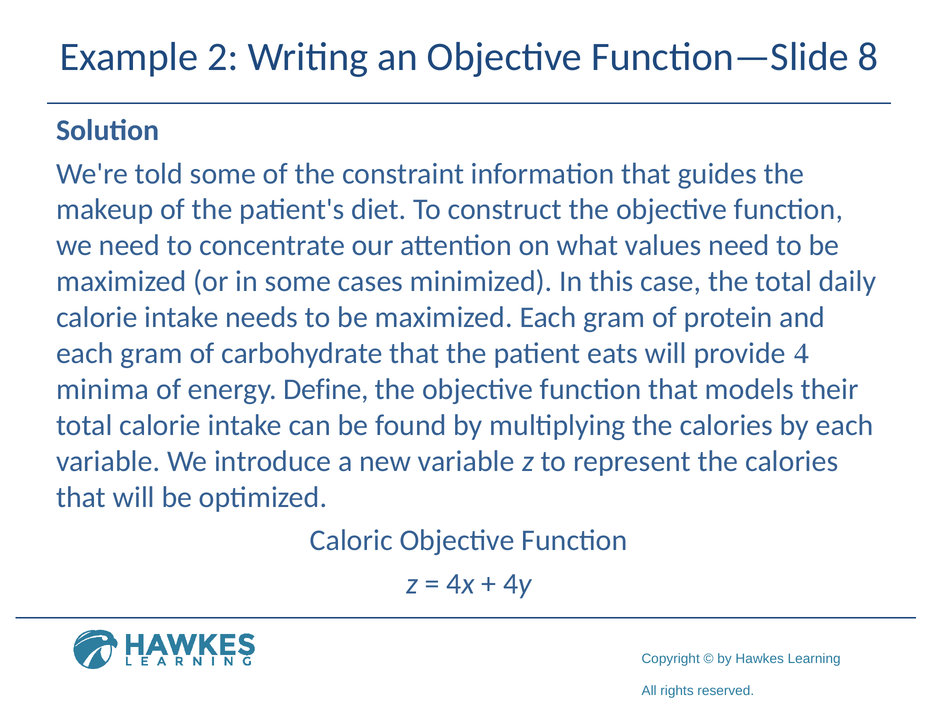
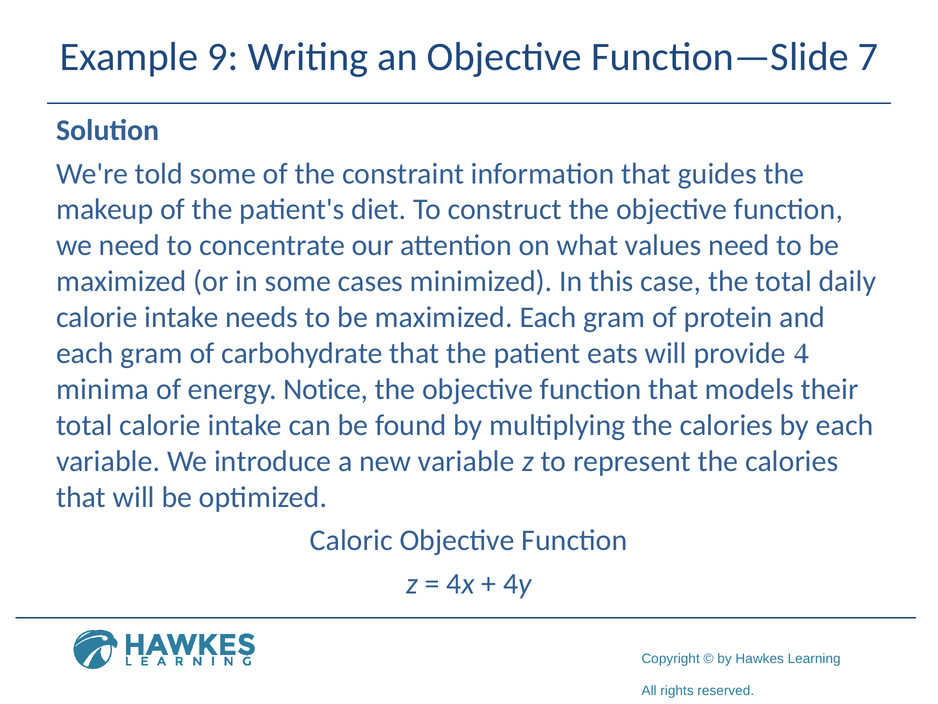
2: 2 -> 9 (223, 57)
8: 8 -> 7 (868, 57)
Define: Define -> Notice (326, 389)
